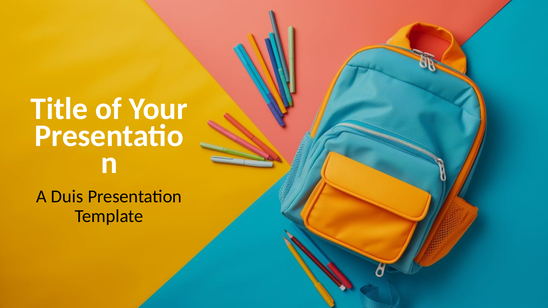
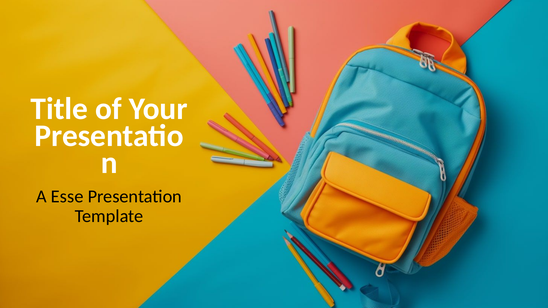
Duis: Duis -> Esse (67, 197)
